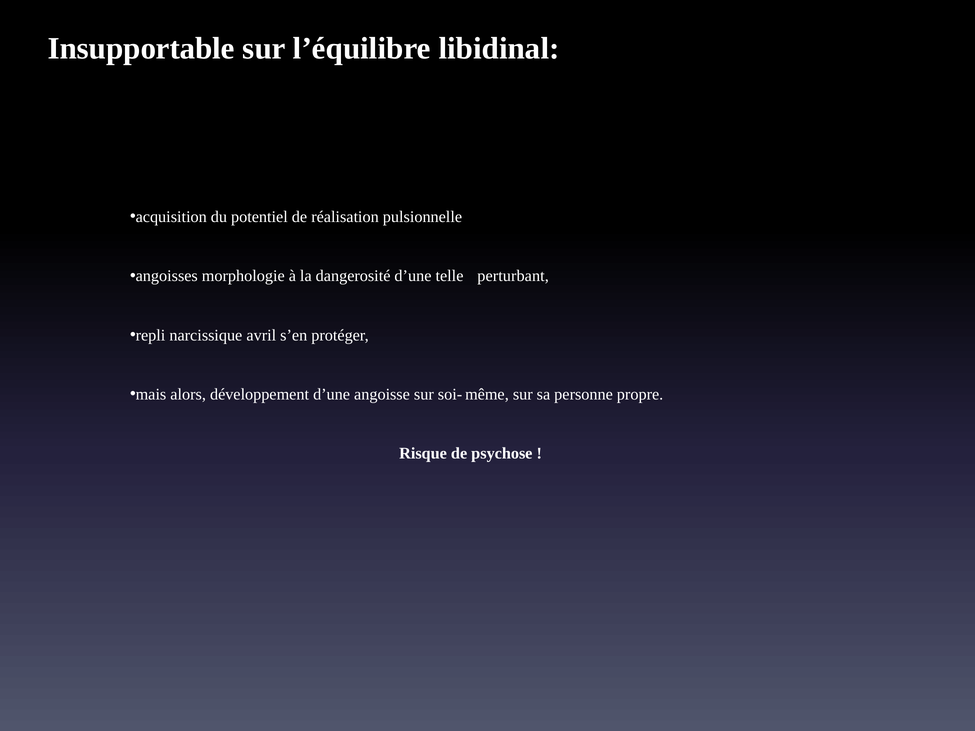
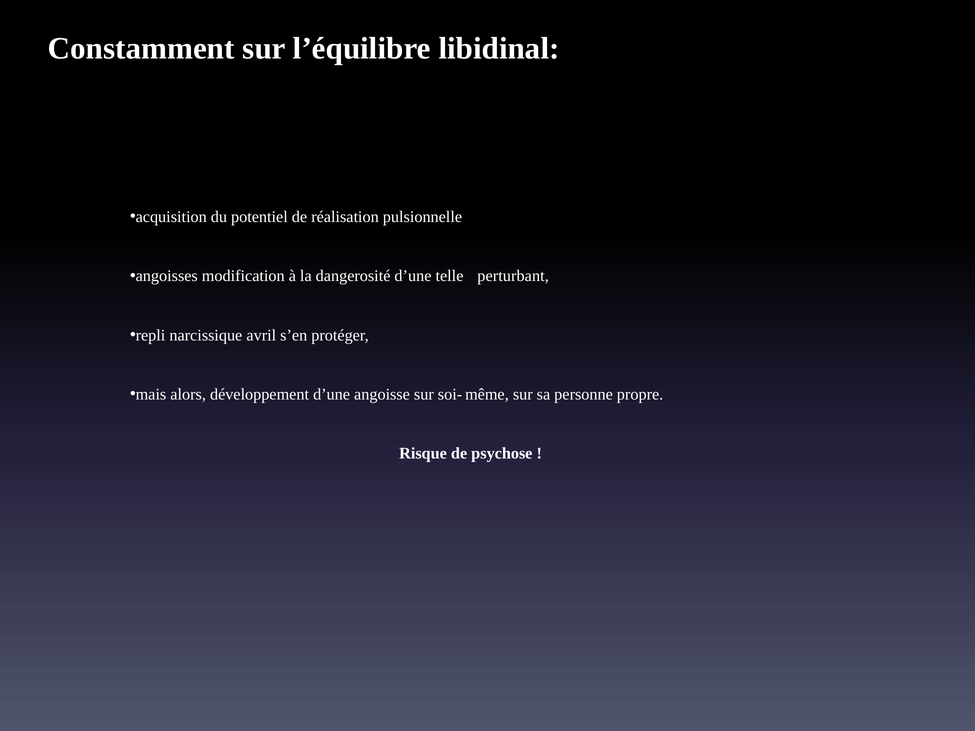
Insupportable: Insupportable -> Constamment (141, 49)
morphologie: morphologie -> modification (243, 276)
